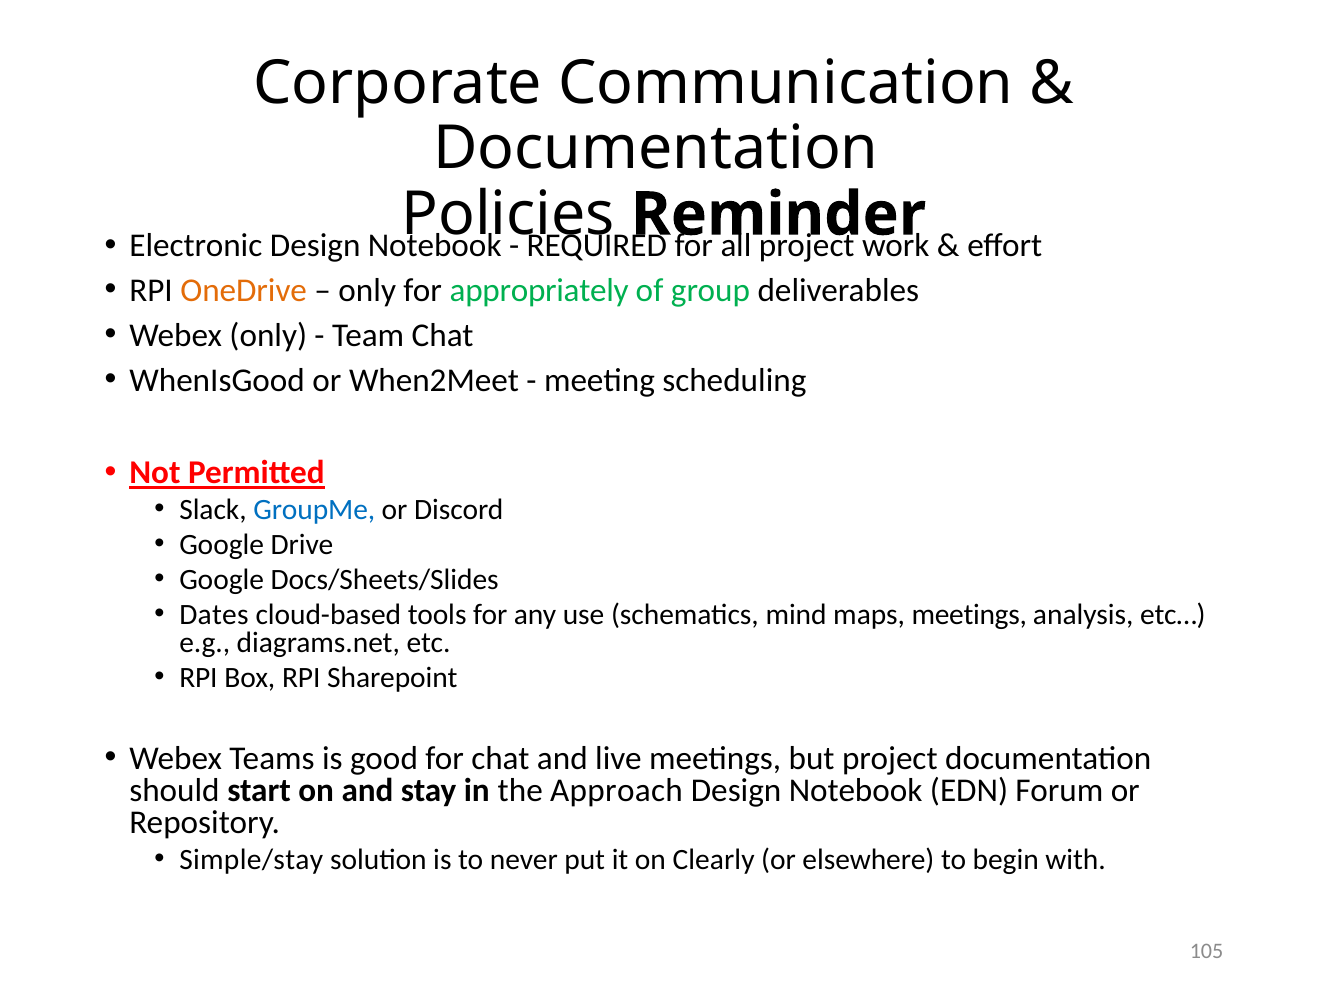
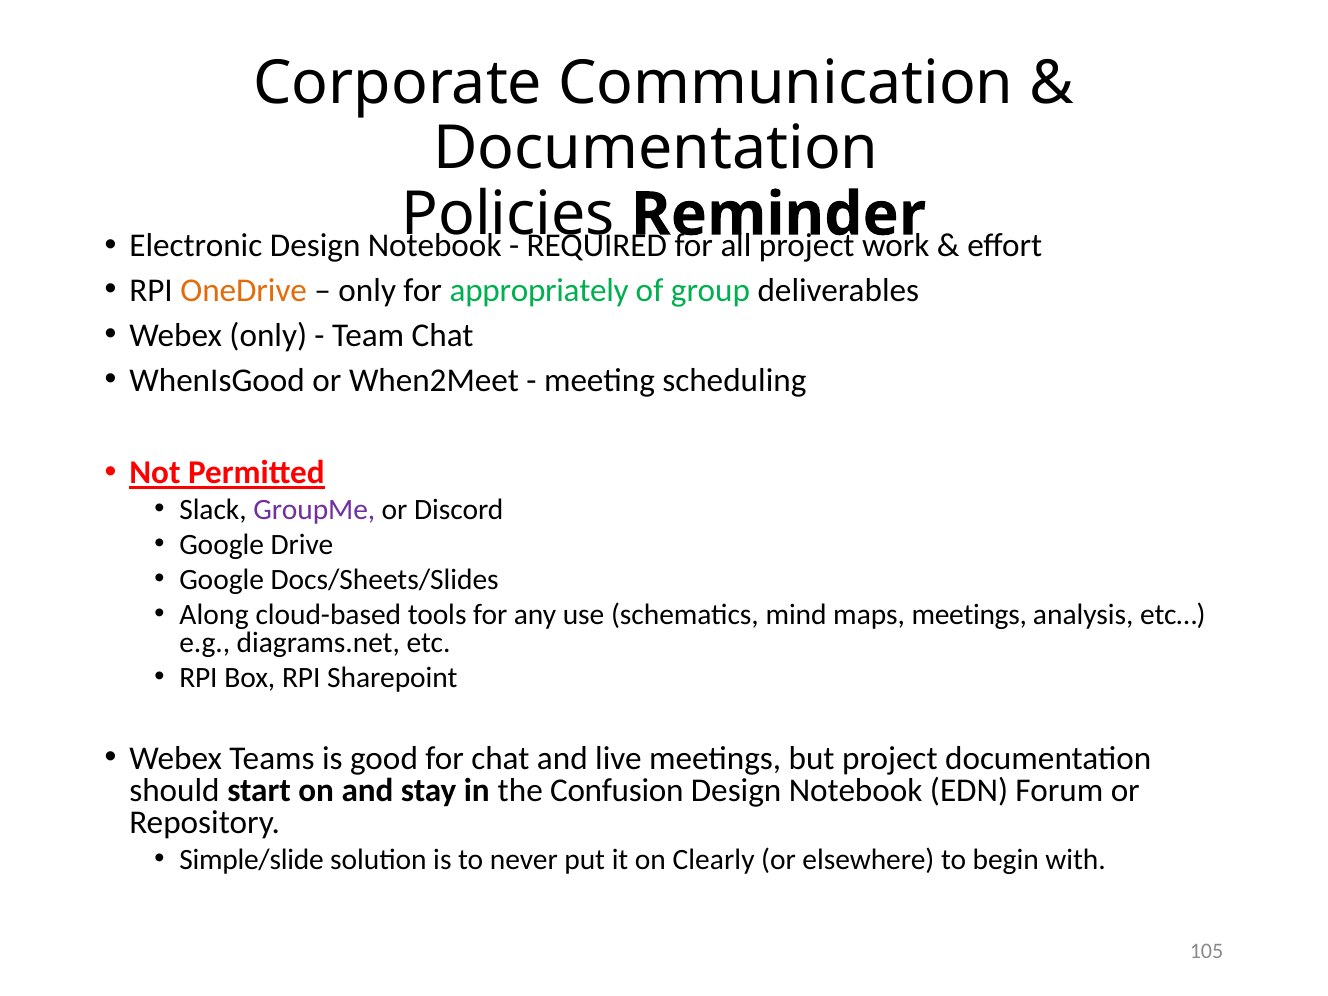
GroupMe colour: blue -> purple (314, 510)
Dates: Dates -> Along (214, 614)
Approach: Approach -> Confusion (617, 791)
Simple/stay: Simple/stay -> Simple/slide (251, 860)
